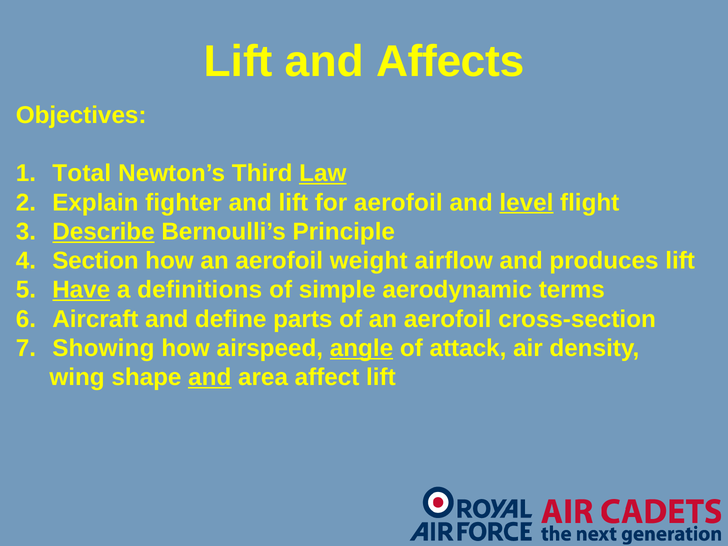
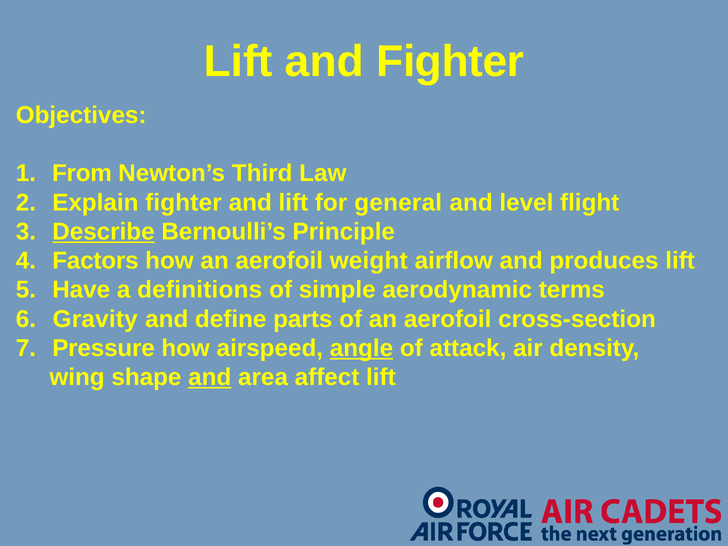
and Affects: Affects -> Fighter (450, 62)
Total: Total -> From (82, 173)
Law underline: present -> none (323, 173)
for aerofoil: aerofoil -> general (398, 203)
level underline: present -> none (526, 203)
Section: Section -> Factors (95, 261)
Have underline: present -> none (81, 290)
Aircraft: Aircraft -> Gravity (95, 319)
Showing: Showing -> Pressure (104, 348)
